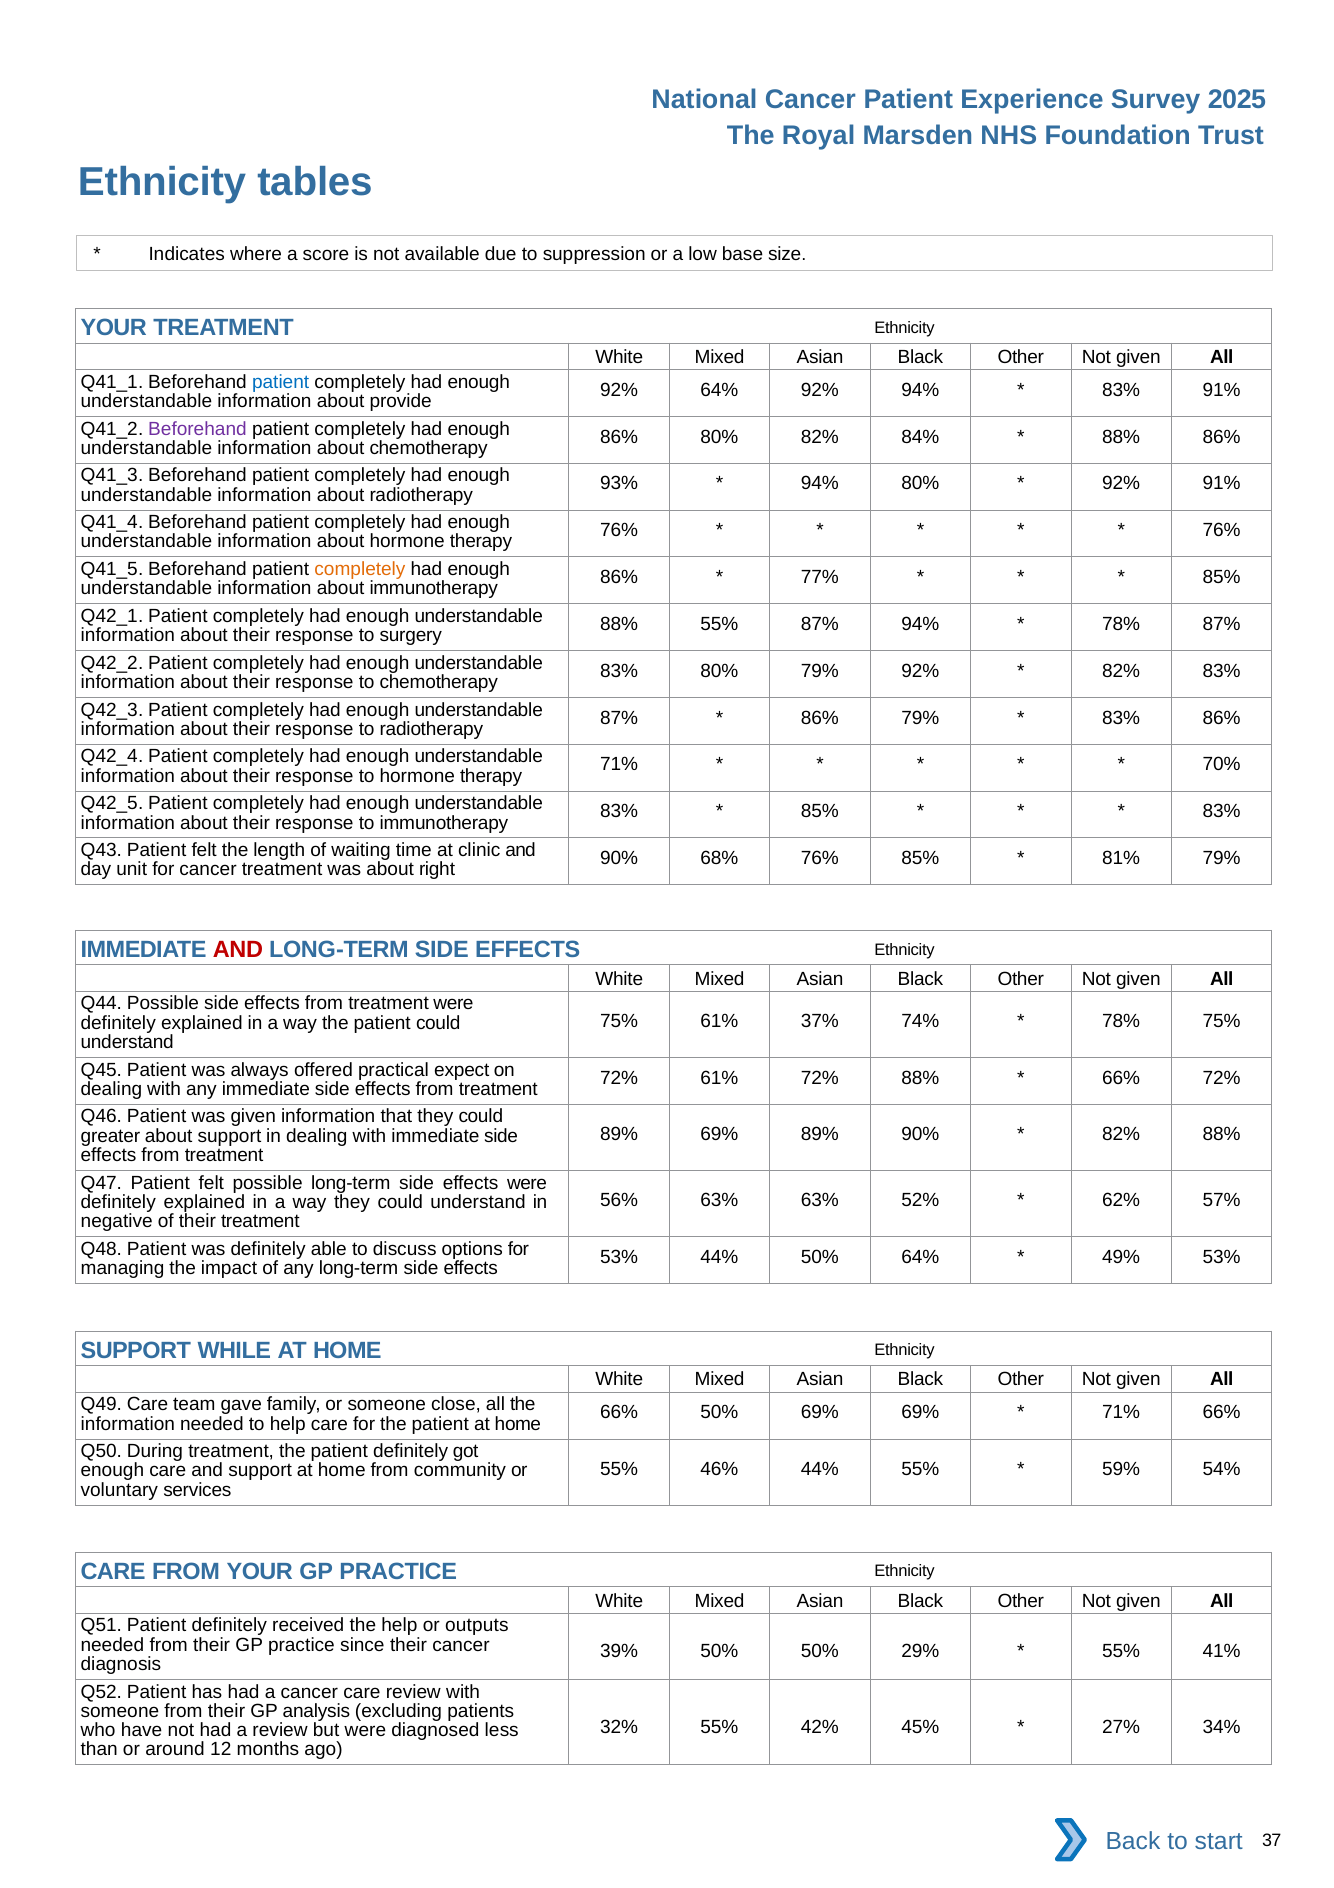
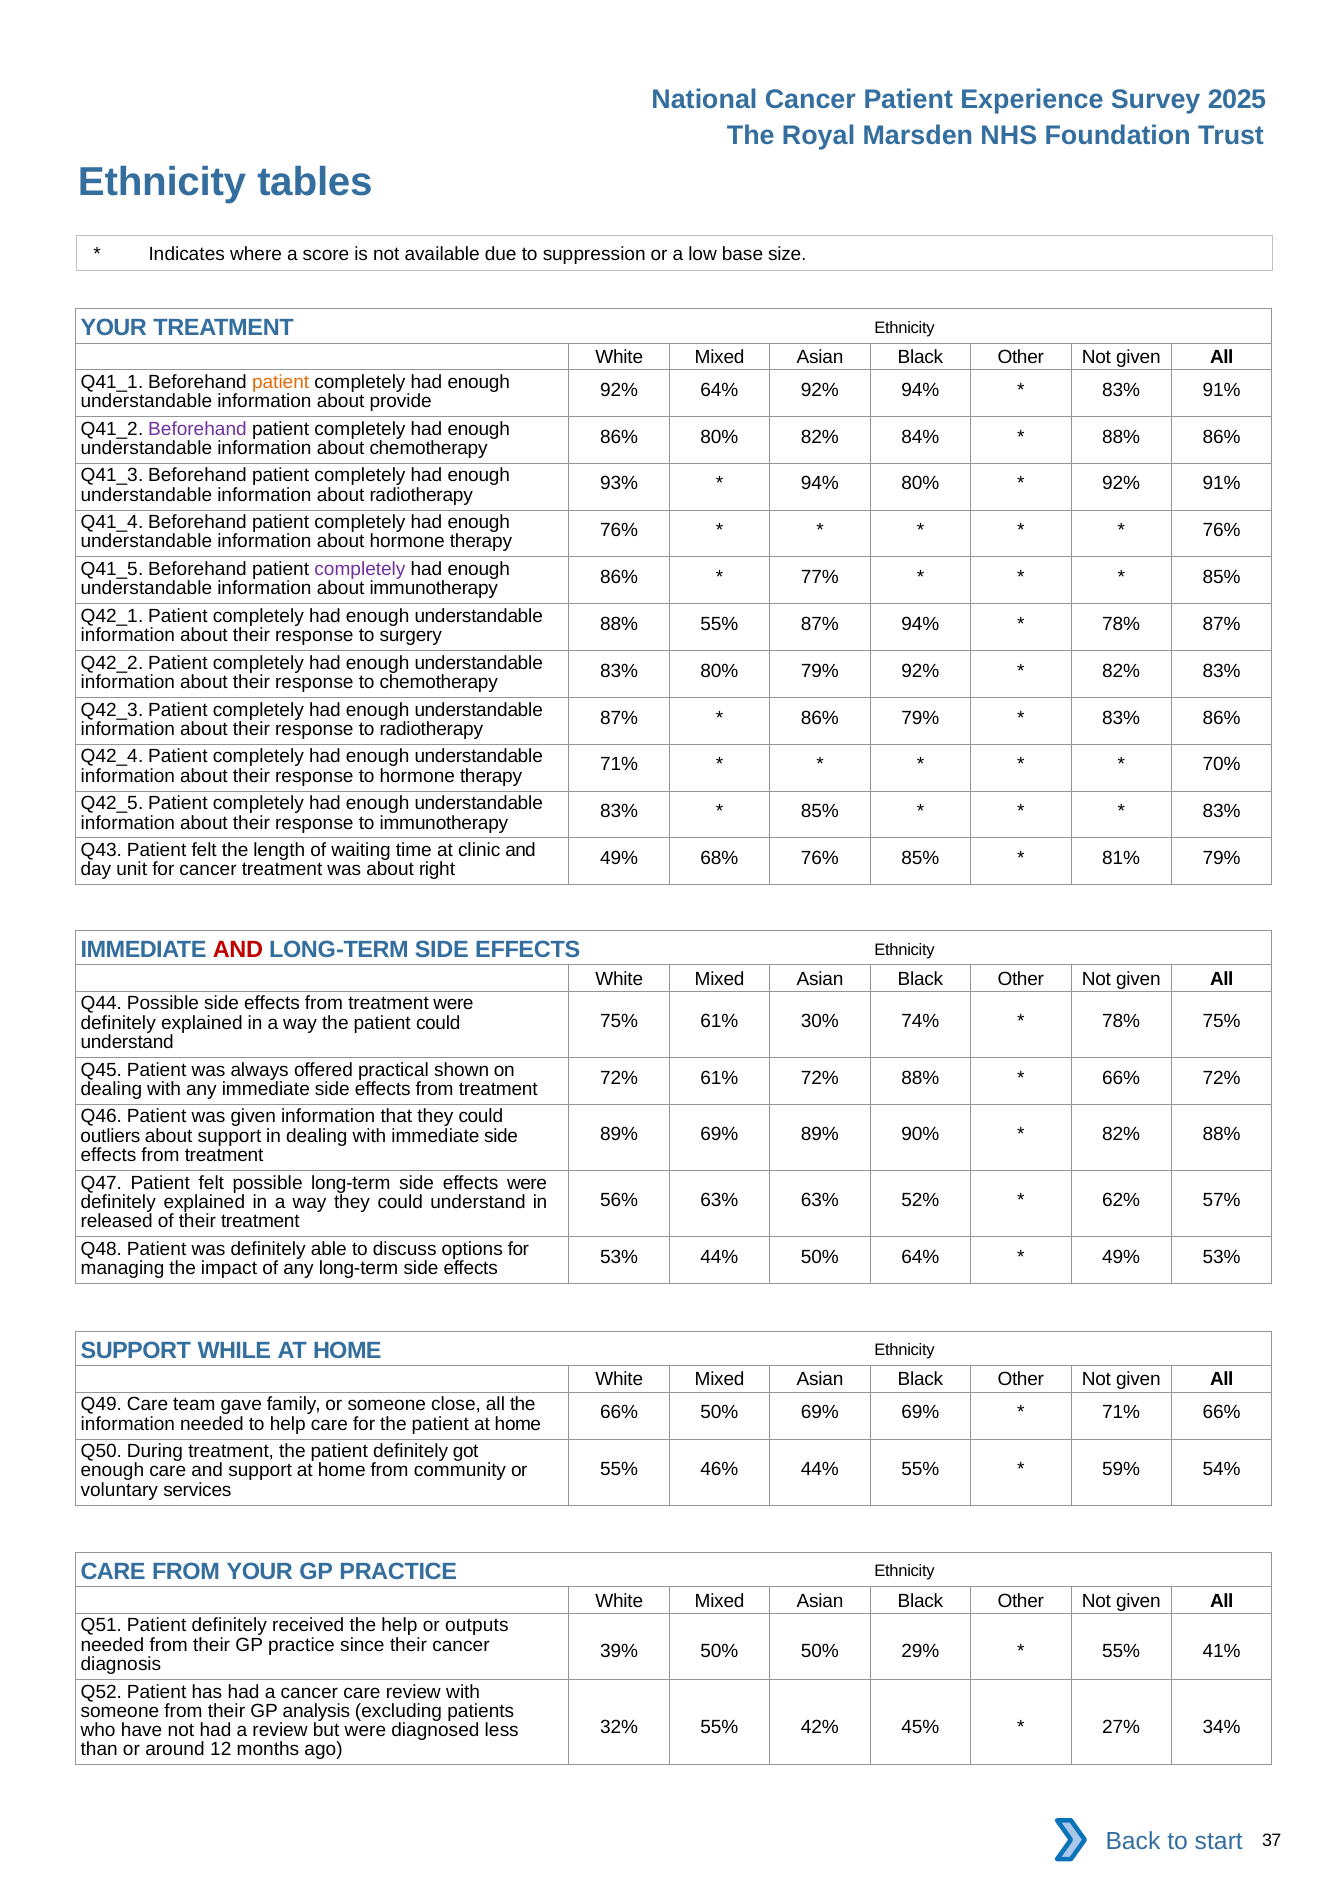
patient colour: blue -> orange (281, 382)
completely colour: orange -> purple (360, 569)
90%: 90% -> 49% (619, 858)
37%: 37% -> 30% (820, 1021)
expect: expect -> shown (462, 1070)
greater: greater -> outliers (110, 1136)
negative: negative -> released (117, 1221)
